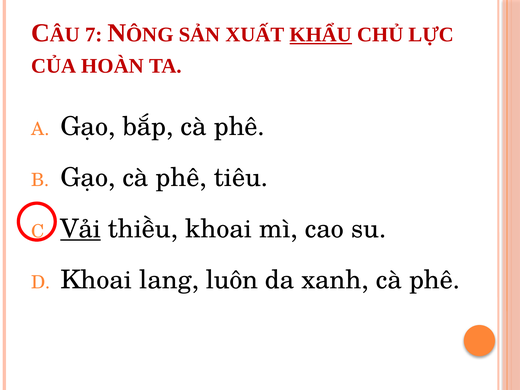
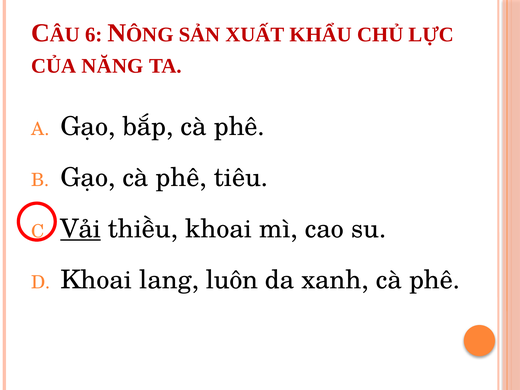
7: 7 -> 6 (94, 35)
KHẨU underline: present -> none (321, 35)
HOÀN: HOÀN -> NĂNG (113, 66)
